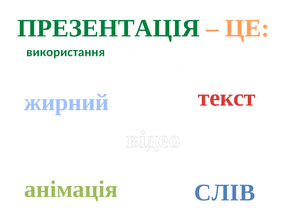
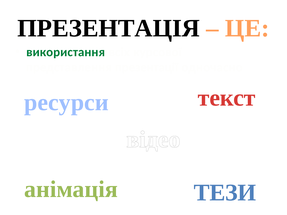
ПРЕЗЕНТАЦІЯ colour: green -> black (109, 28)
жирний: жирний -> ресурси (66, 102)
СЛІВ: СЛІВ -> ТЕЗИ (225, 193)
